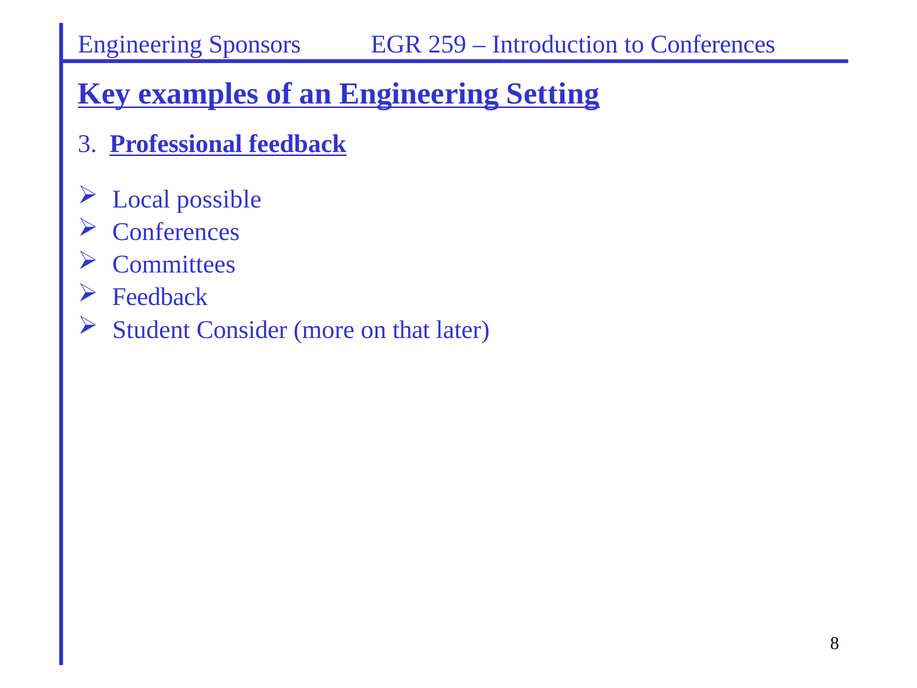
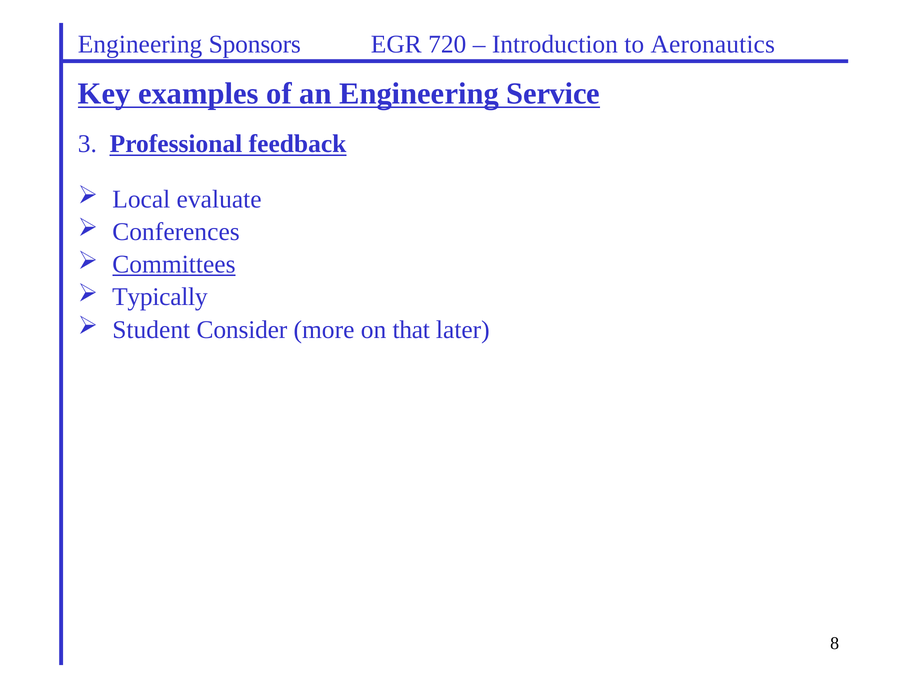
259: 259 -> 720 (447, 45)
to Conferences: Conferences -> Aeronautics (713, 45)
Setting: Setting -> Service (553, 94)
possible: possible -> evaluate (219, 199)
Committees underline: none -> present (174, 264)
Feedback: Feedback -> Typically (160, 297)
